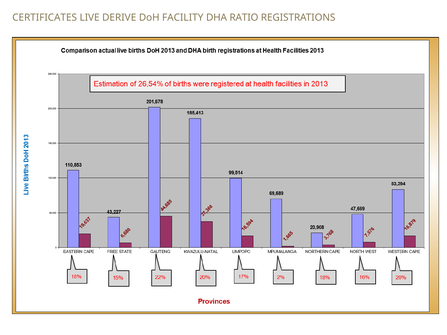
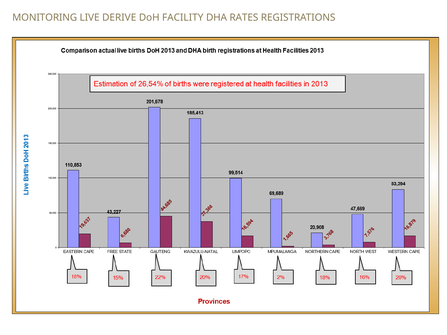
CERTIFICATES: CERTIFICATES -> MONITORING (45, 18)
RATIO: RATIO -> RATES (244, 18)
